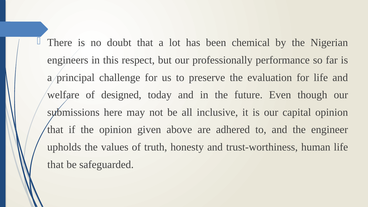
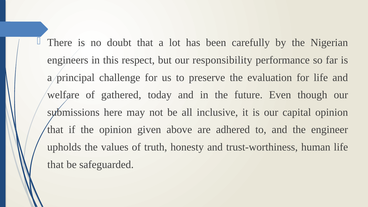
chemical: chemical -> carefully (251, 43)
professionally: professionally -> responsibility (222, 60)
designed: designed -> gathered (121, 95)
